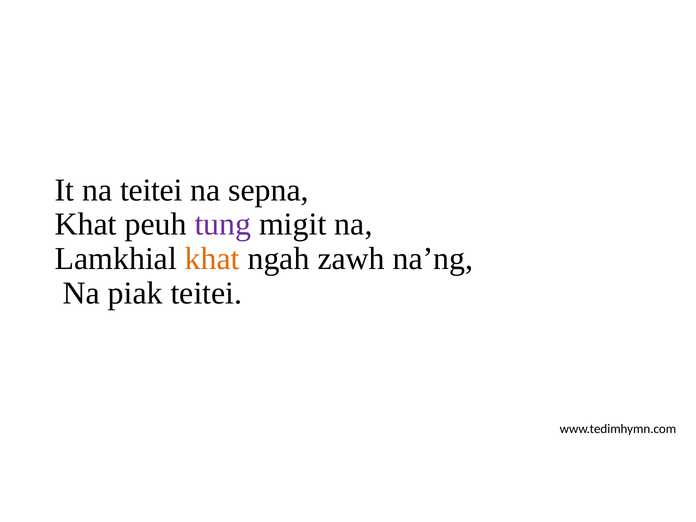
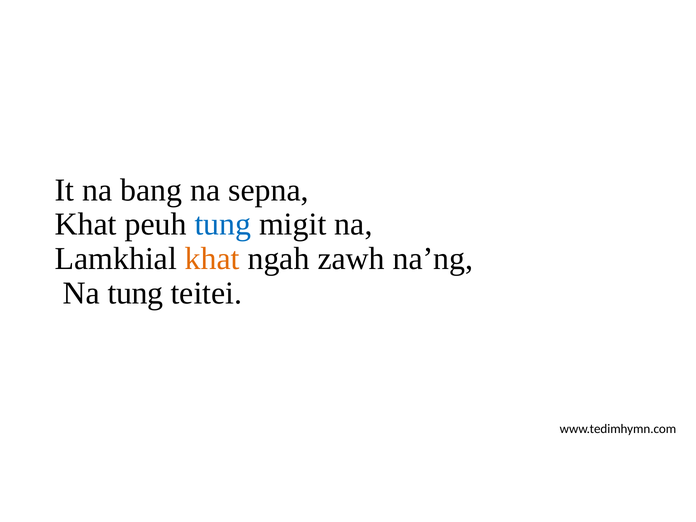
na teitei: teitei -> bang (151, 190)
tung colour: purple -> blue (223, 224)
Na piak: piak -> tung (135, 293)
